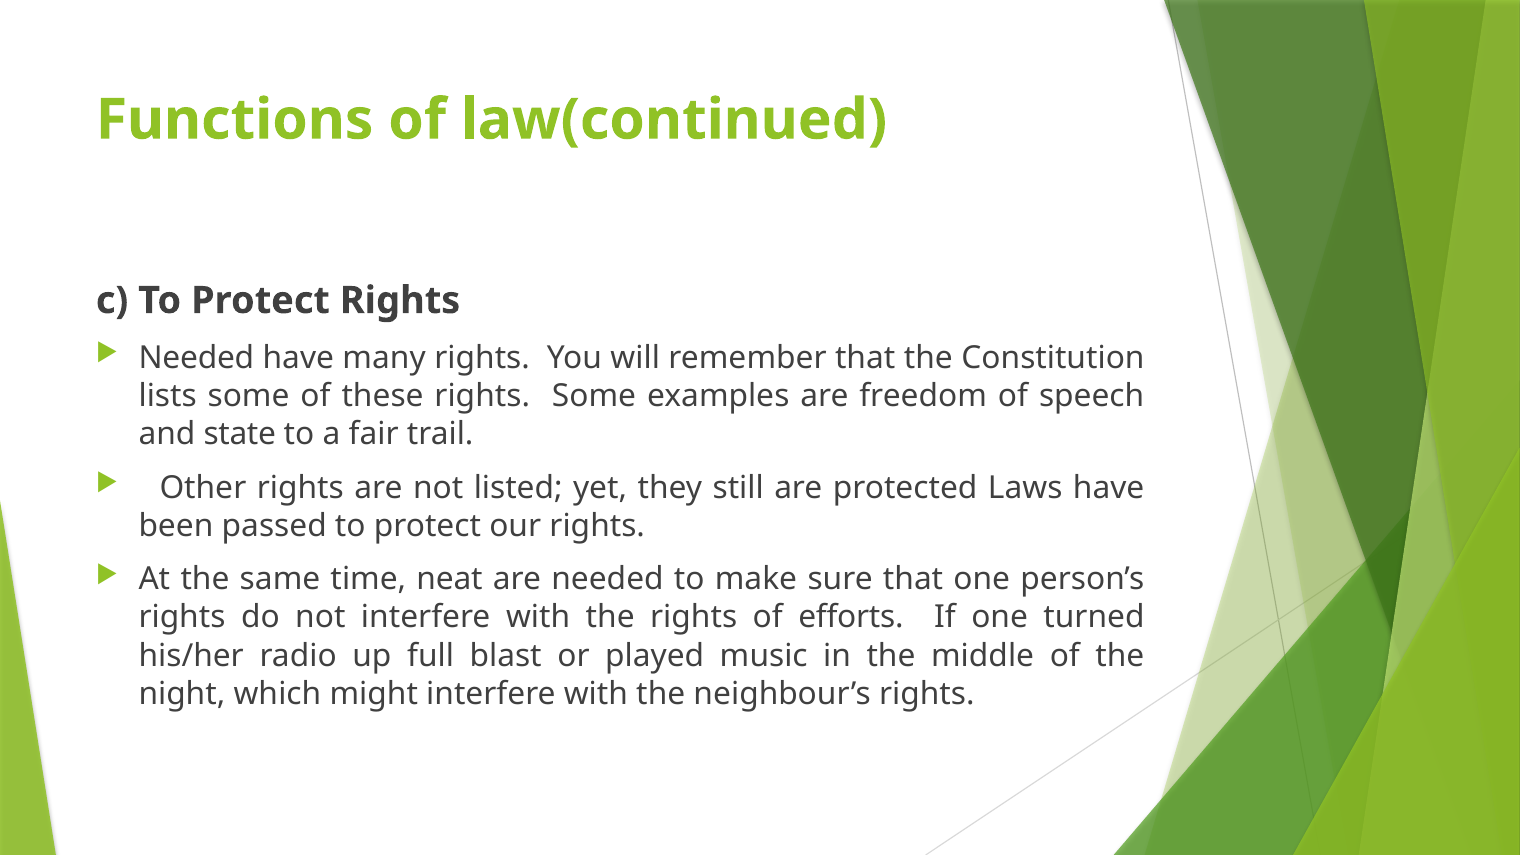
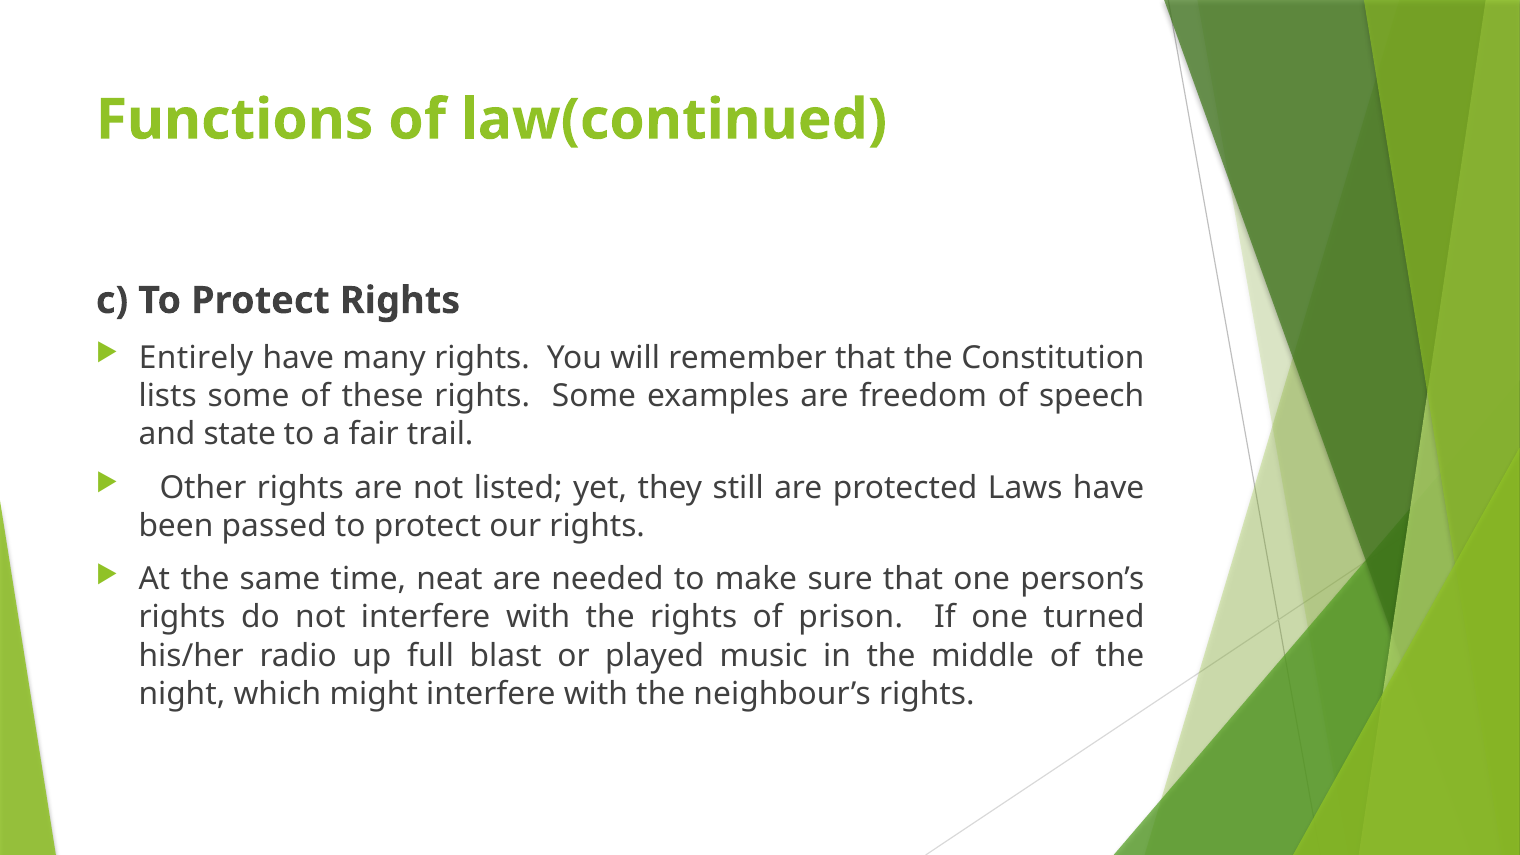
Needed: Needed -> Entirely (196, 358)
efforts: efforts -> prison (851, 618)
